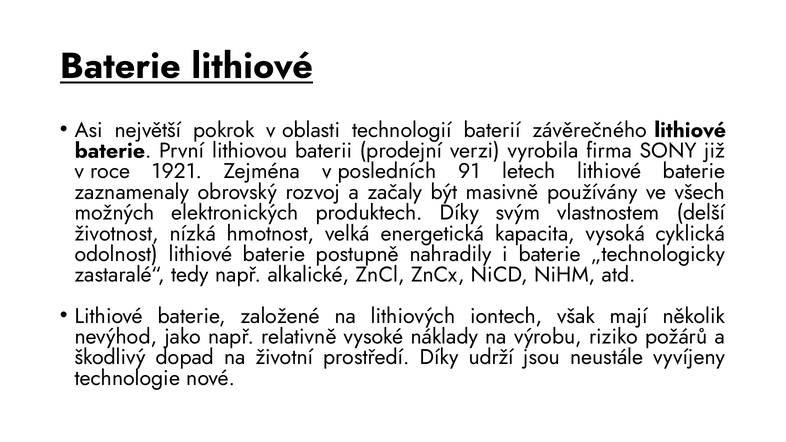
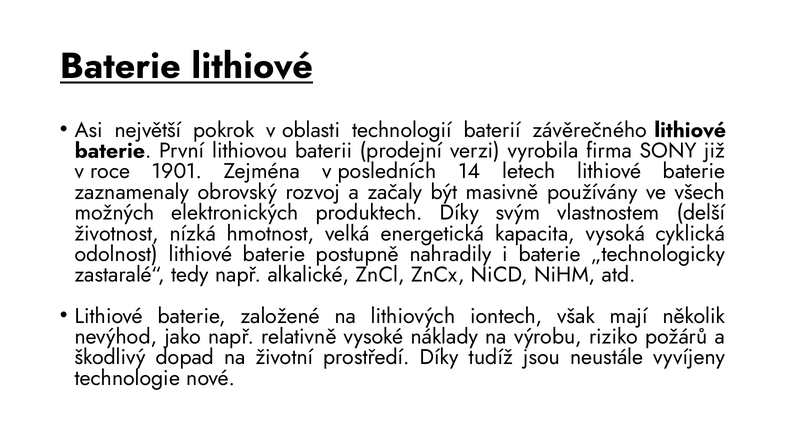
1921: 1921 -> 1901 (177, 172)
91: 91 -> 14 (469, 172)
udrží: udrží -> tudíž (491, 358)
